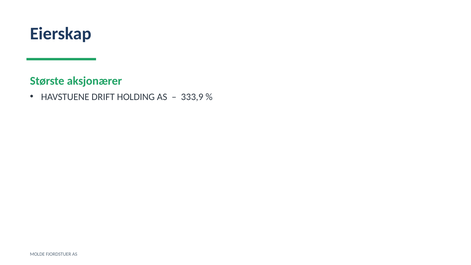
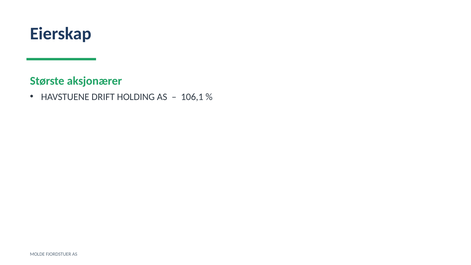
333,9: 333,9 -> 106,1 (192, 97)
